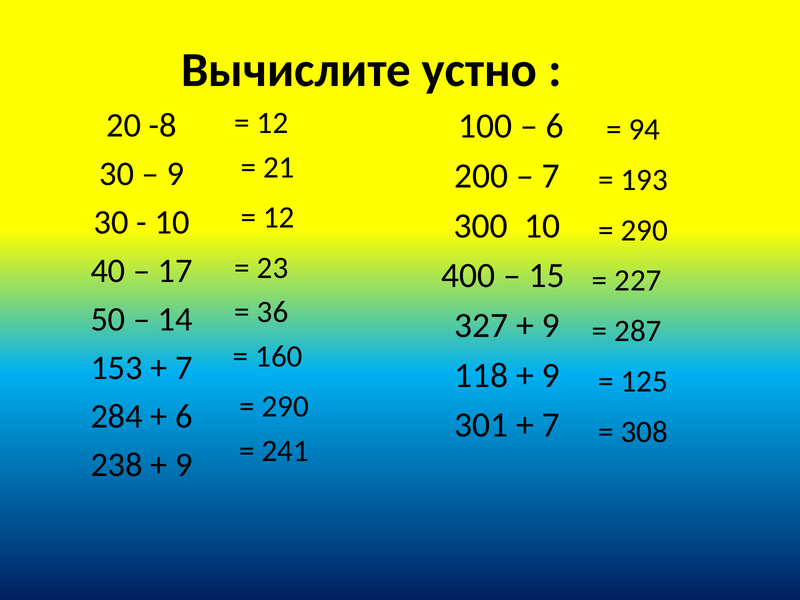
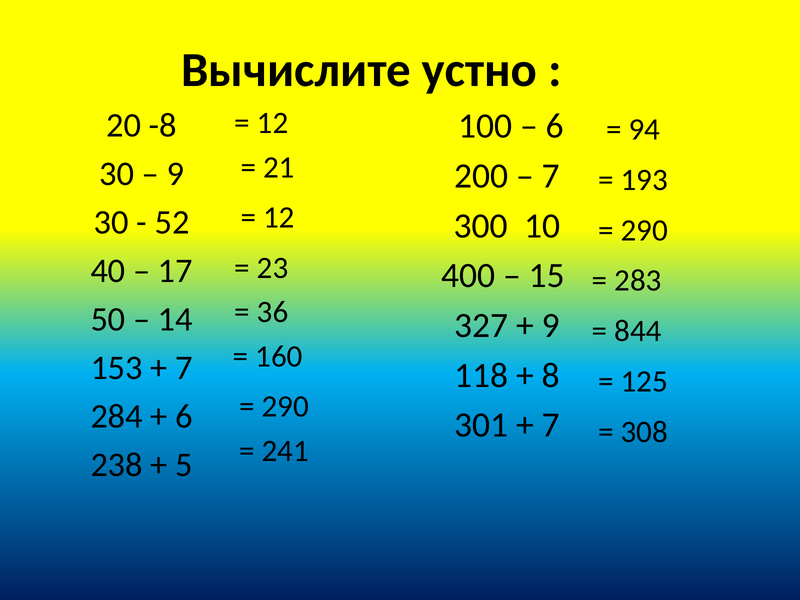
10: 10 -> 52 (172, 222)
227: 227 -> 283 (638, 281)
287: 287 -> 844 (638, 331)
9: 9 -> 8 (551, 375)
9: 9 -> 5 (184, 465)
